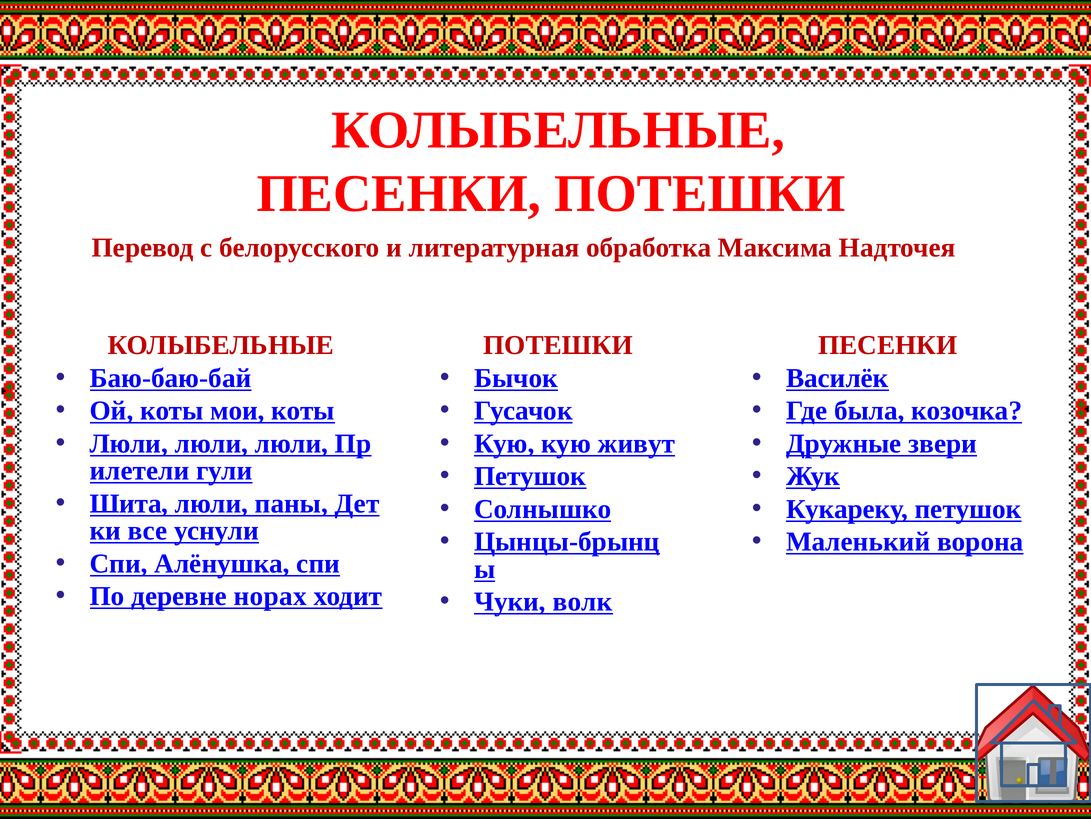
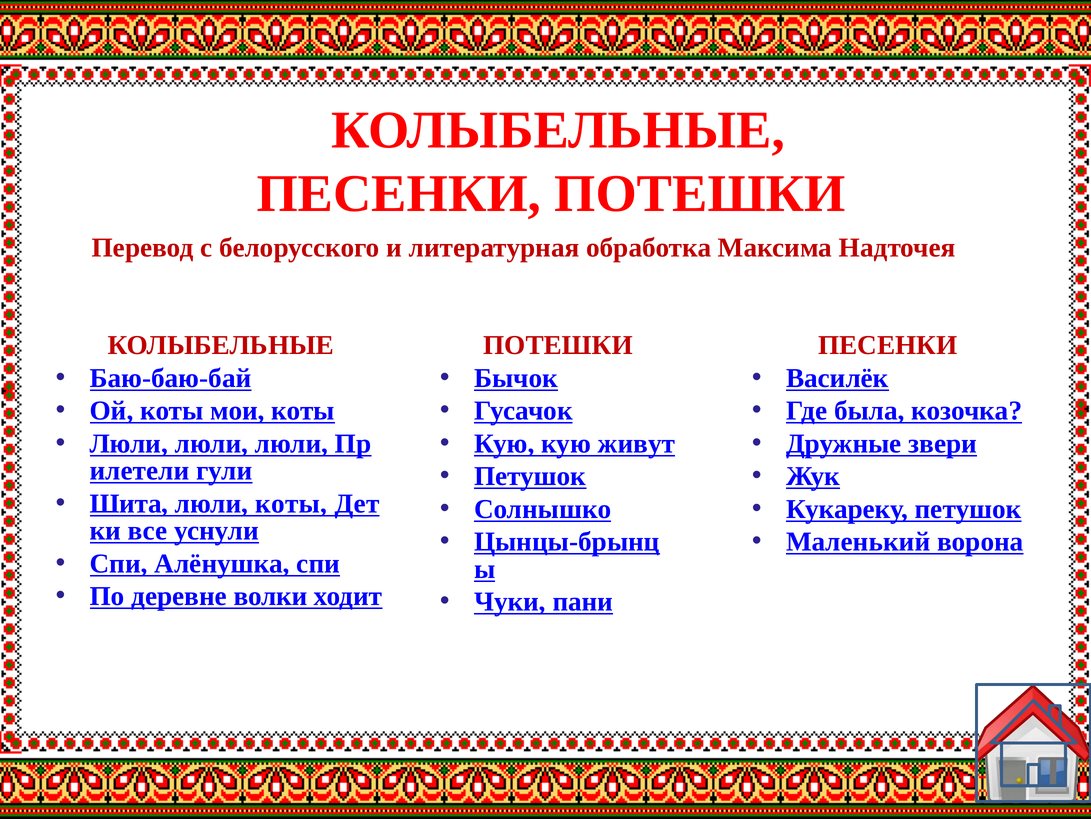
люли паны: паны -> коты (291, 503)
норах: норах -> волки (271, 596)
волк: волк -> пани (583, 601)
